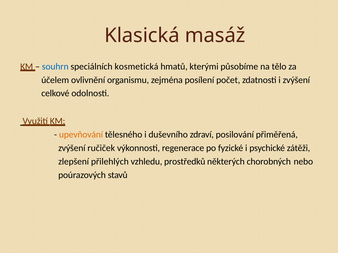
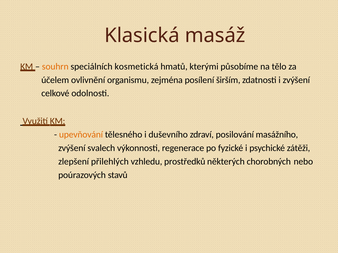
souhrn colour: blue -> orange (55, 67)
počet: počet -> širším (228, 80)
přiměřená: přiměřená -> masážního (277, 135)
ručiček: ručiček -> svalech (101, 148)
